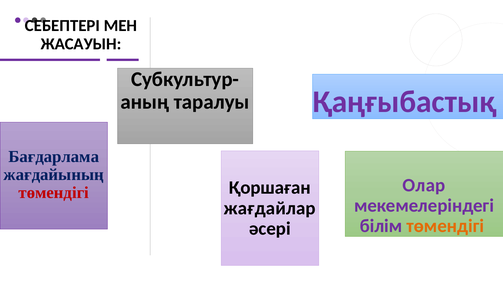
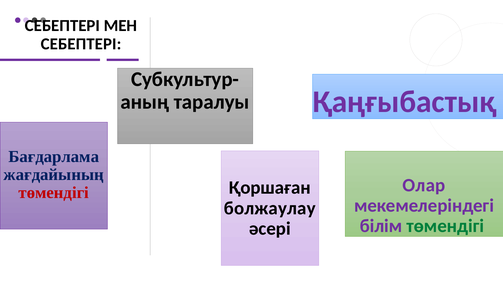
ЖАСАУЫН: ЖАСАУЫН -> СЕБЕПТЕРІ (81, 44)
жағдайлар: жағдайлар -> болжаулау (270, 208)
төмендігі colour: orange -> green (445, 226)
